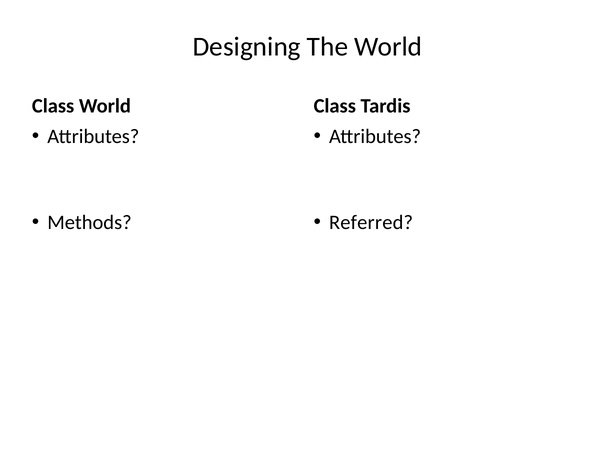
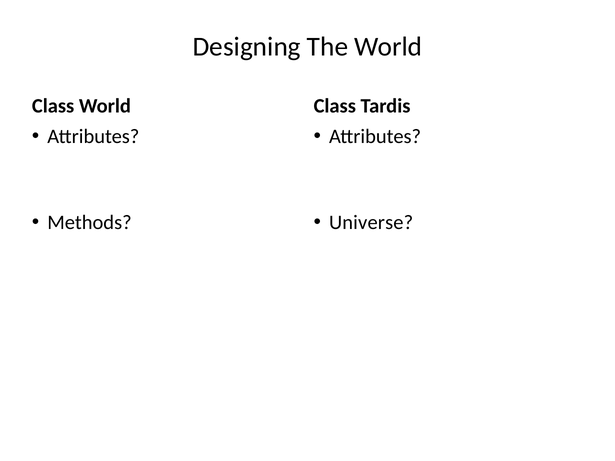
Referred: Referred -> Universe (371, 223)
